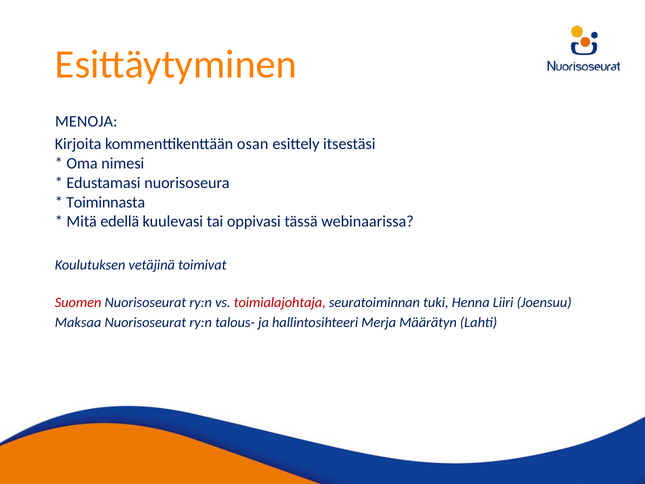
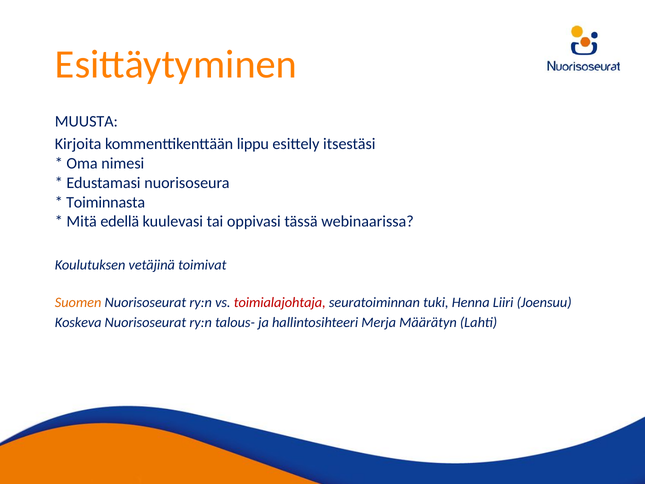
MENOJA: MENOJA -> MUUSTA (86, 122)
osan: osan -> lippu (253, 144)
Suomen colour: red -> orange (78, 302)
Maksaa: Maksaa -> Koskeva (78, 322)
